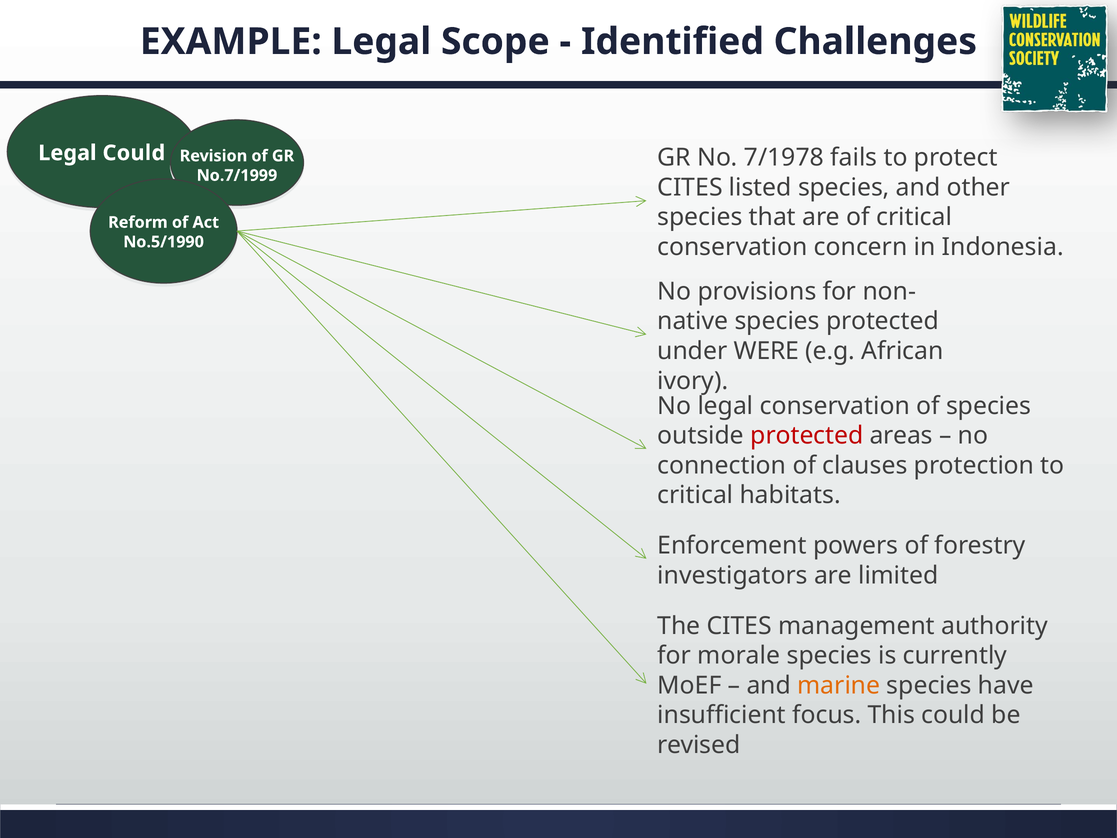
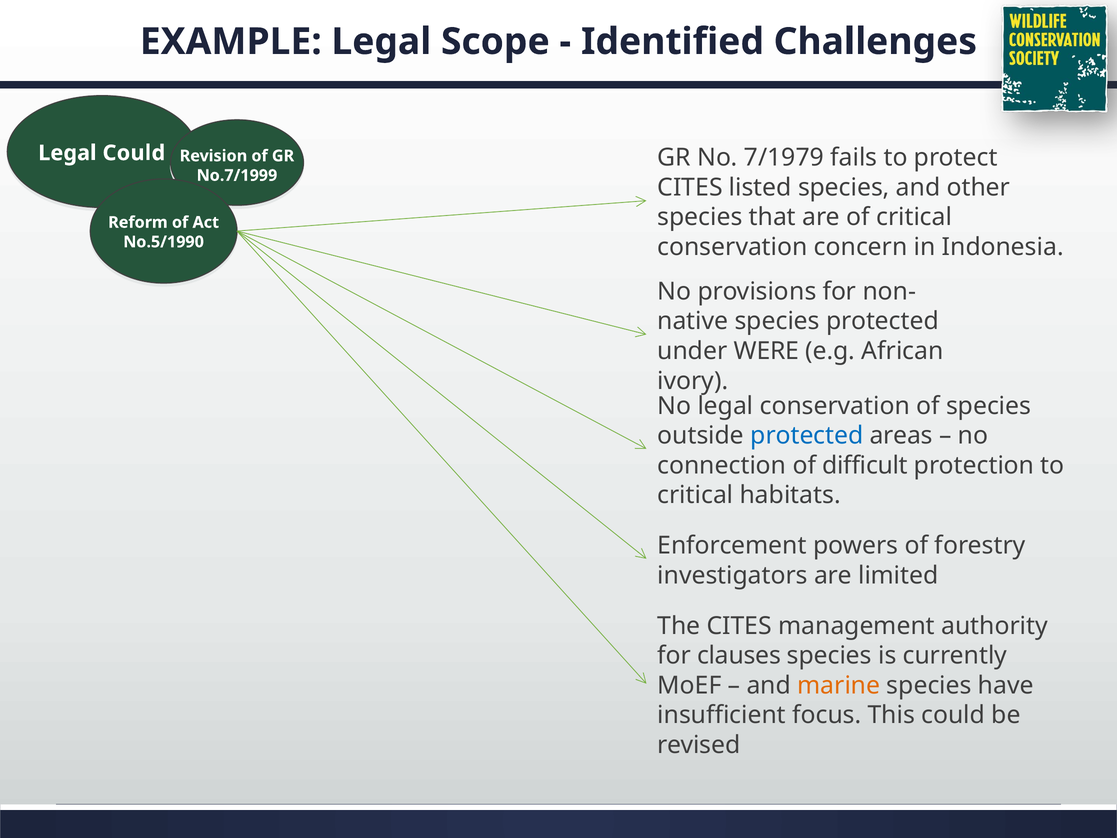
7/1978: 7/1978 -> 7/1979 (784, 158)
protected colour: red -> blue (807, 436)
clauses: clauses -> difficult (865, 465)
morale: morale -> clauses (739, 655)
